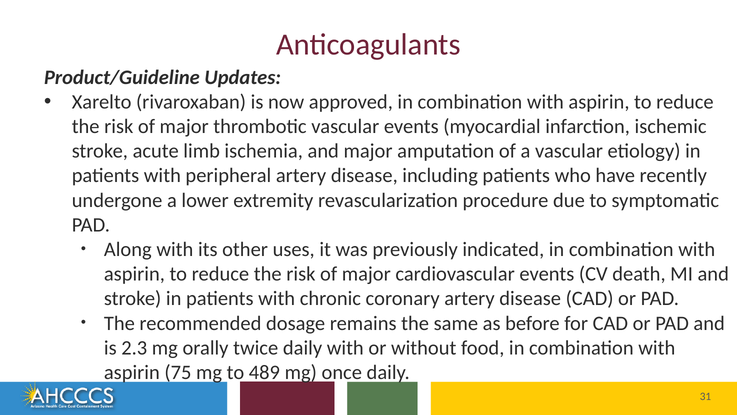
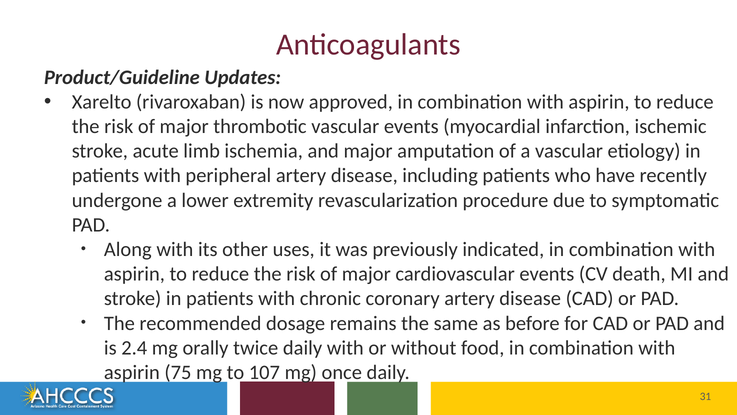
2.3: 2.3 -> 2.4 (134, 348)
489: 489 -> 107 (264, 372)
